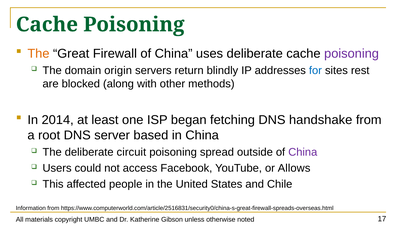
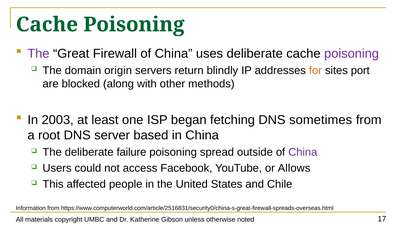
The colour: orange -> purple (38, 54)
for colour: blue -> orange (315, 71)
rest: rest -> port (360, 71)
2014: 2014 -> 2003 (58, 120)
handshake: handshake -> sometimes (321, 120)
circuit: circuit -> failure (131, 153)
